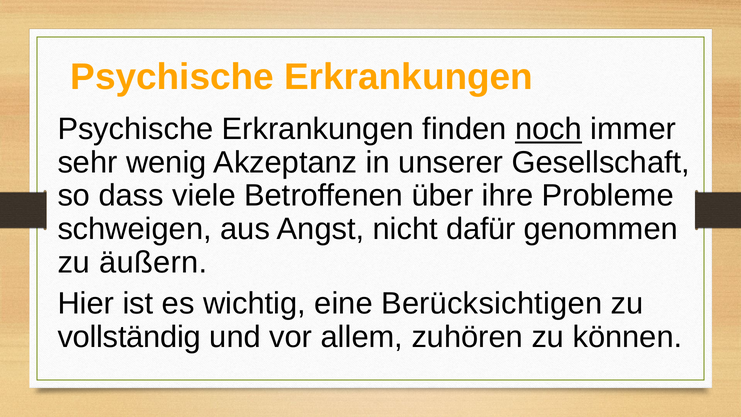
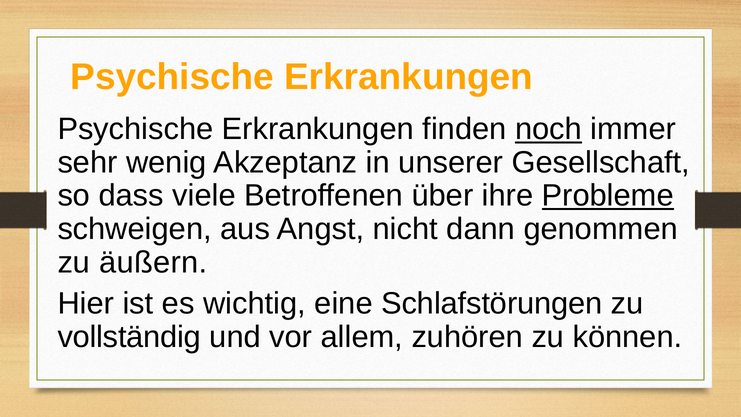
Probleme underline: none -> present (608, 196)
dafür: dafür -> dann (481, 229)
Berücksichtigen: Berücksichtigen -> Schlafstörungen (492, 303)
